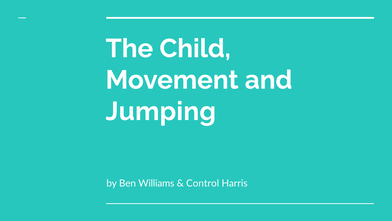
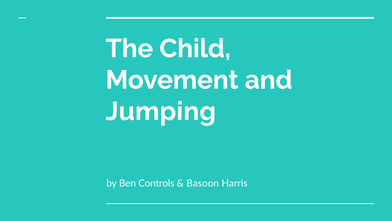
Williams: Williams -> Controls (156, 183)
Control: Control -> Basoon (203, 183)
